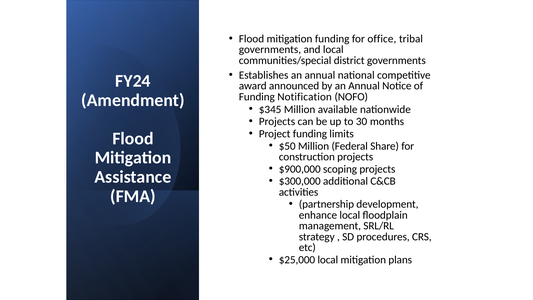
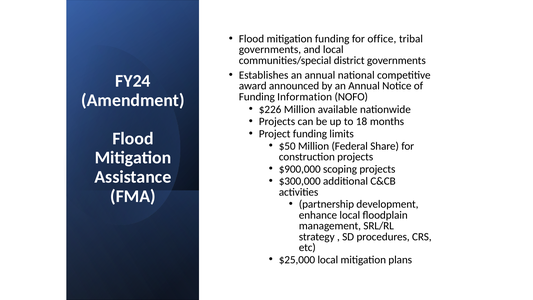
Notification: Notification -> Information (305, 97)
$345: $345 -> $226 (270, 109)
30: 30 -> 18 (362, 121)
